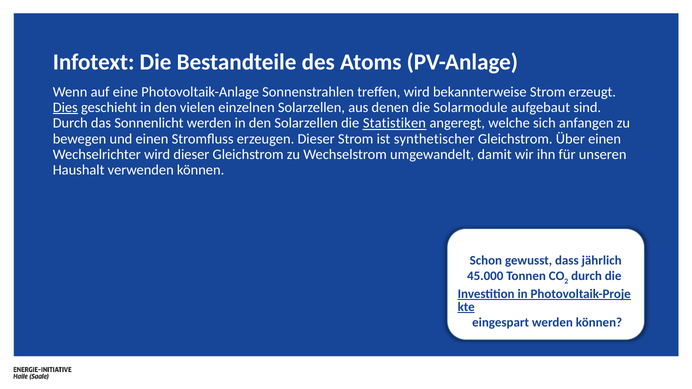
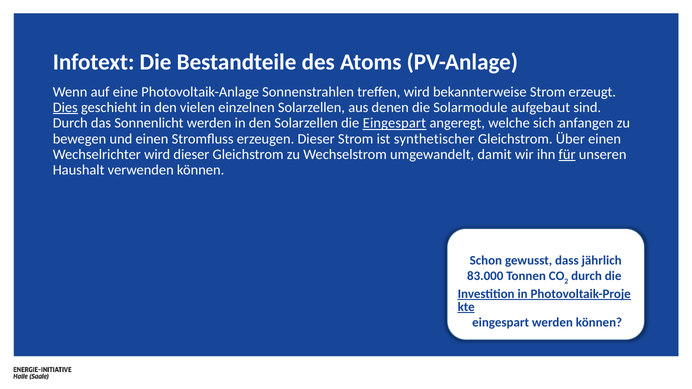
die Statistiken: Statistiken -> Eingespart (394, 123)
für underline: none -> present (567, 155)
45.000: 45.000 -> 83.000 (485, 276)
